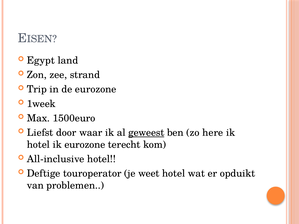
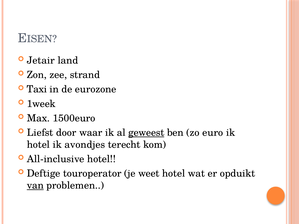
Egypt: Egypt -> Jetair (41, 60)
Trip: Trip -> Taxi (37, 89)
here: here -> euro (213, 133)
ik eurozone: eurozone -> avondjes (85, 145)
van underline: none -> present (35, 186)
